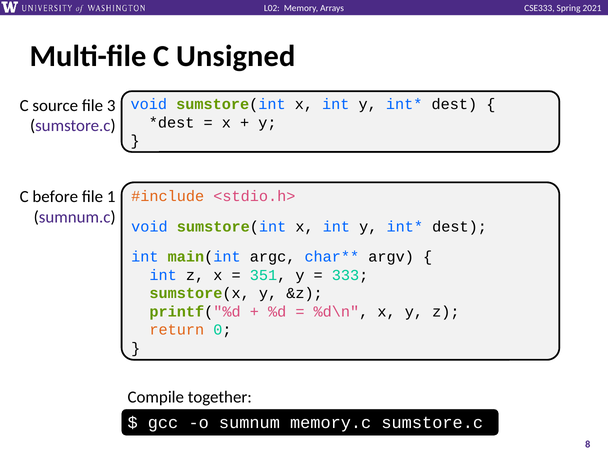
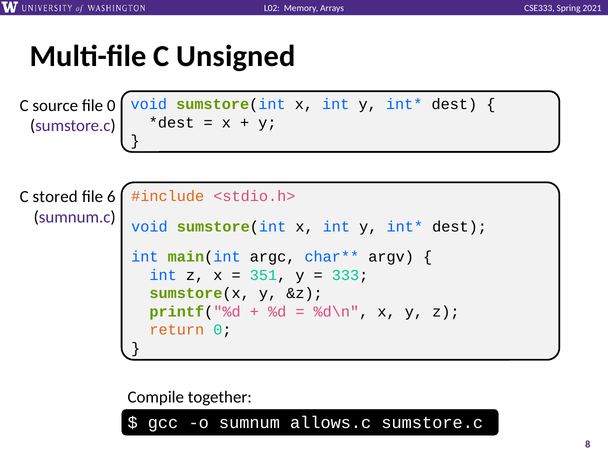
file 3: 3 -> 0 (111, 105)
before: before -> stored (55, 197)
1: 1 -> 6 (111, 197)
memory.c: memory.c -> allows.c (331, 423)
